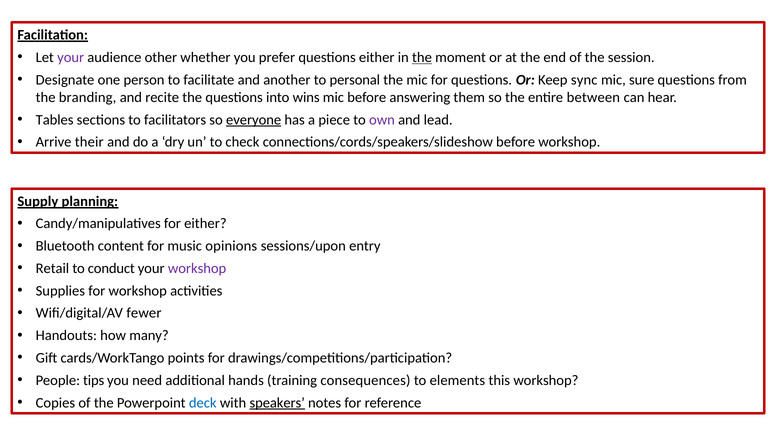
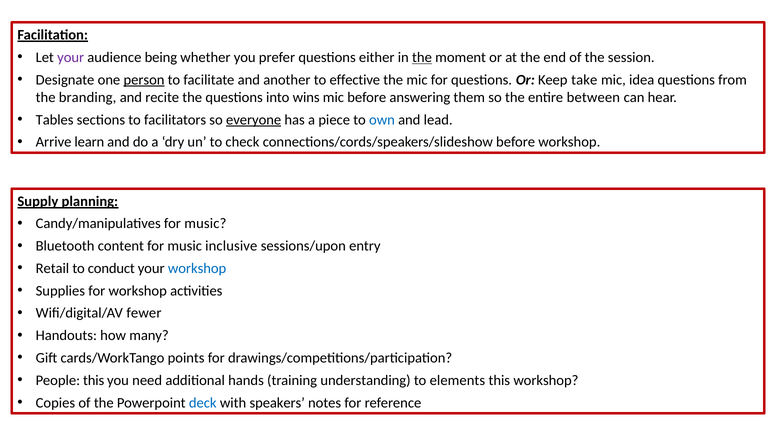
other: other -> being (161, 57)
person underline: none -> present (144, 80)
personal: personal -> effective (355, 80)
sync: sync -> take (584, 80)
sure: sure -> idea (642, 80)
own colour: purple -> blue (382, 120)
their: their -> learn (89, 142)
Candy/manipulatives for either: either -> music (205, 224)
opinions: opinions -> inclusive (231, 246)
workshop colour: purple -> blue (197, 268)
People tips: tips -> this (94, 381)
consequences: consequences -> understanding (365, 381)
speakers underline: present -> none (277, 403)
